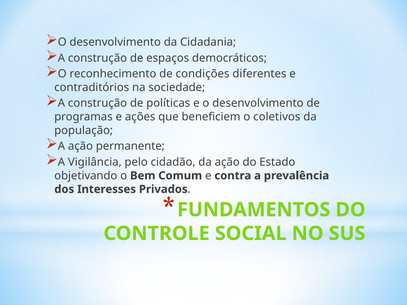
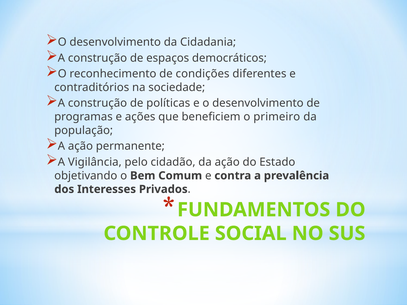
coletivos: coletivos -> primeiro (277, 117)
